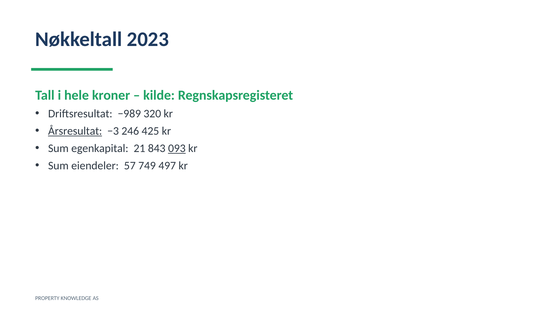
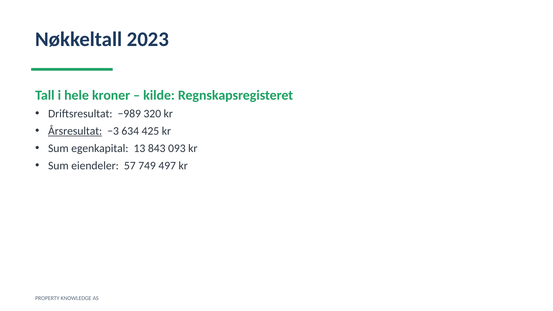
246: 246 -> 634 (130, 131)
21: 21 -> 13 (139, 148)
093 underline: present -> none (177, 148)
